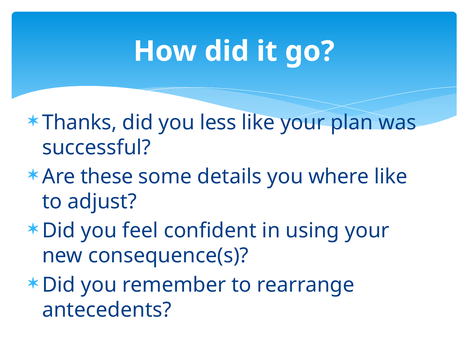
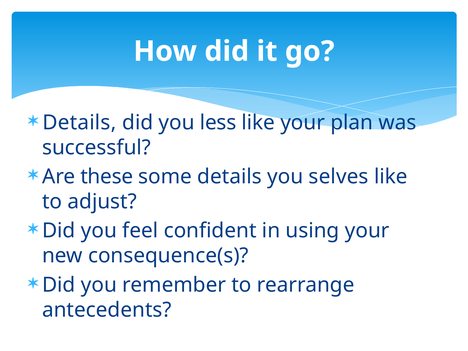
Thanks: Thanks -> Details (79, 123)
where: where -> selves (339, 177)
